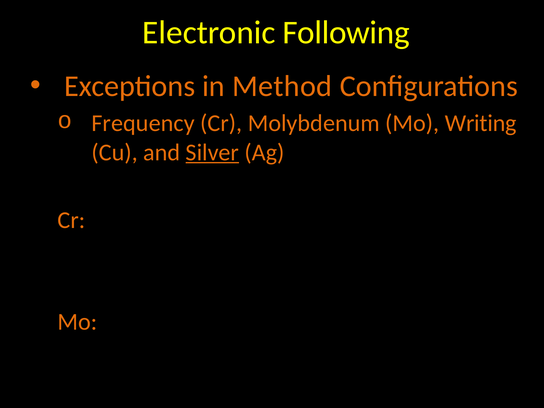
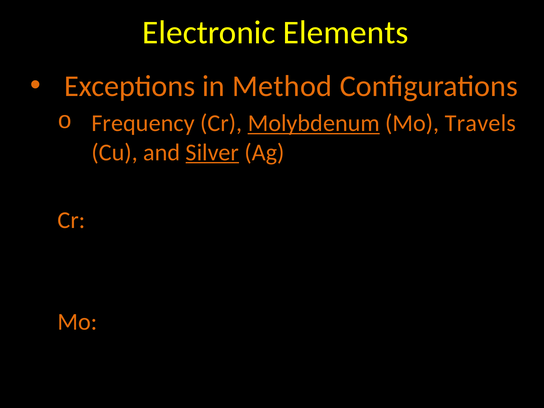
Following: Following -> Elements (346, 32)
Molybdenum underline: none -> present (314, 123)
Writing: Writing -> Travels (480, 123)
